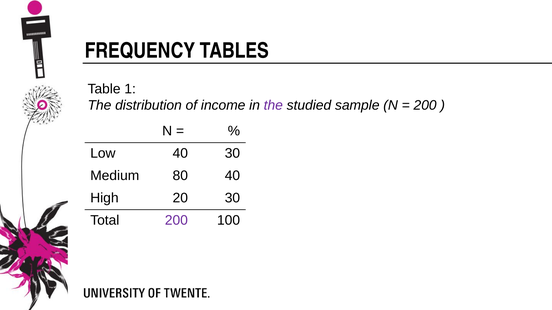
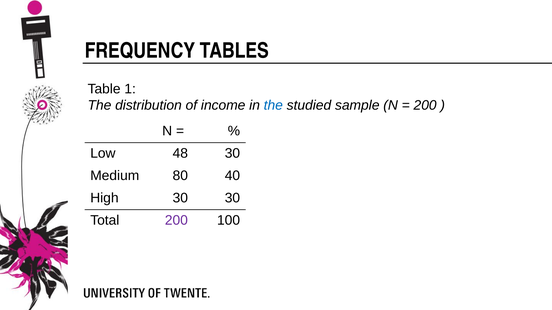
the colour: purple -> blue (273, 105)
Low 40: 40 -> 48 (180, 154)
High 20: 20 -> 30 (180, 198)
